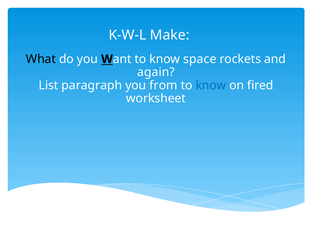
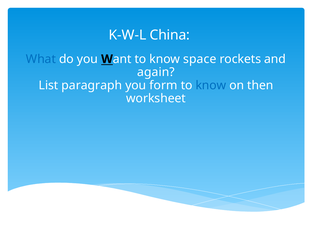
Make: Make -> China (170, 35)
What colour: black -> blue (41, 59)
from: from -> form (163, 85)
fired: fired -> then (260, 85)
